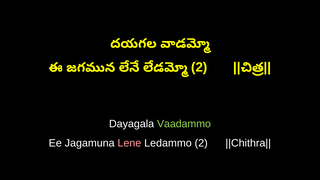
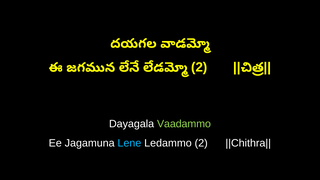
Lene colour: pink -> light blue (129, 143)
